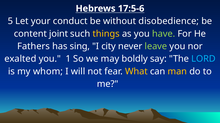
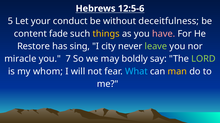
17:5-6: 17:5-6 -> 12:5-6 (131, 9)
disobedience: disobedience -> deceitfulness (169, 21)
joint: joint -> fade (59, 34)
have colour: light green -> pink (164, 34)
Fathers: Fathers -> Restore (34, 47)
exalted: exalted -> miracle (20, 59)
1: 1 -> 7 (68, 59)
LORD colour: light blue -> light green (203, 59)
What colour: yellow -> light blue (136, 72)
